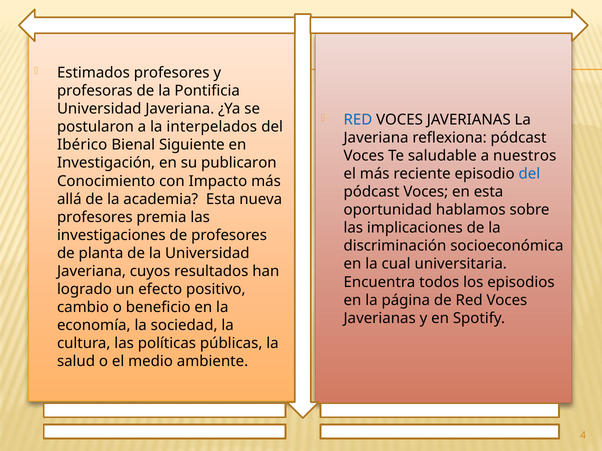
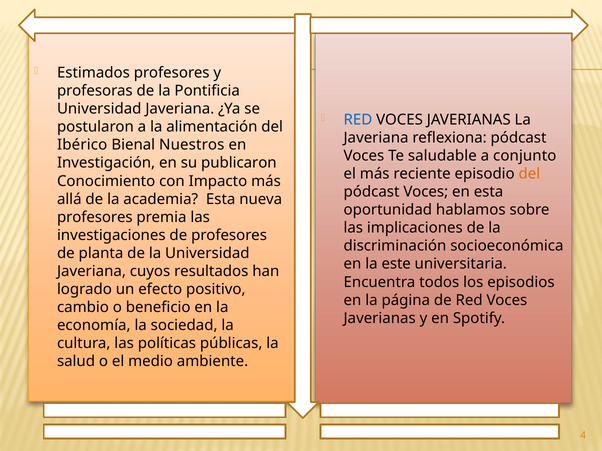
interpelados: interpelados -> alimentación (212, 127)
Siguiente: Siguiente -> Nuestros (192, 145)
nuestros: nuestros -> conjunto (525, 156)
del colour: blue -> orange (529, 174)
cual: cual -> este (396, 264)
